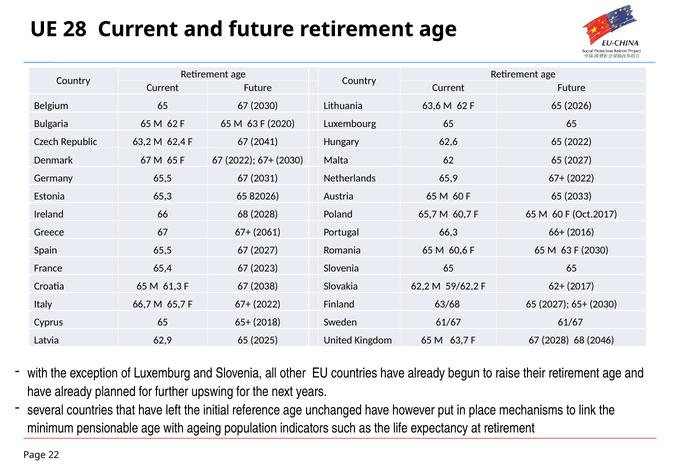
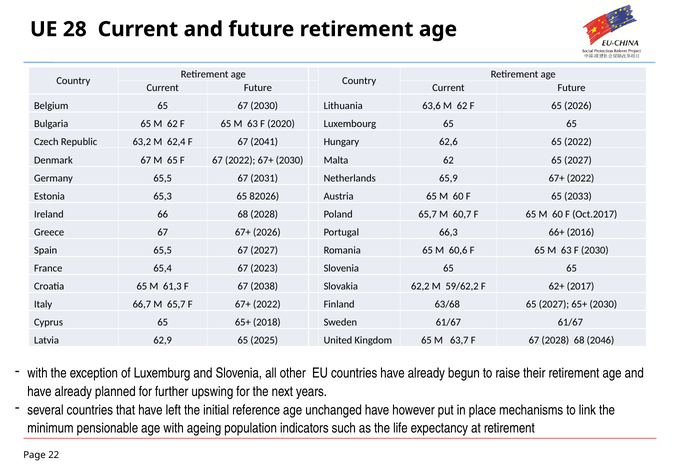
67+ 2061: 2061 -> 2026 (267, 232)
